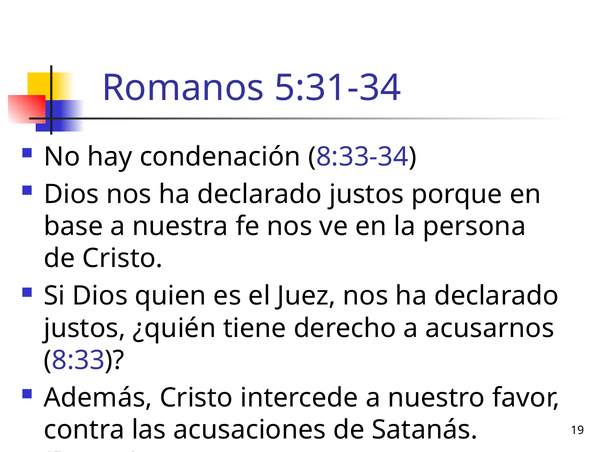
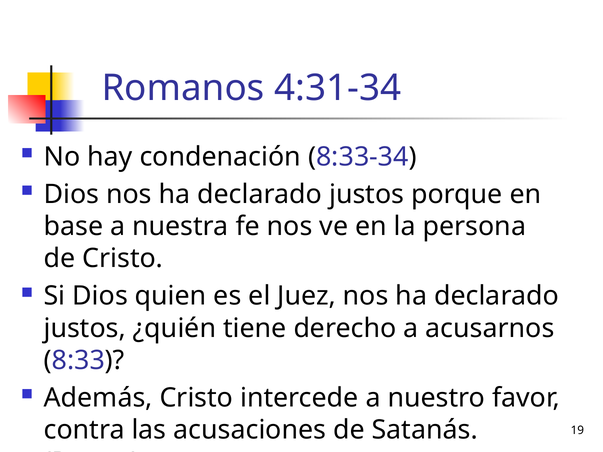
5:31-34: 5:31-34 -> 4:31-34 (338, 88)
